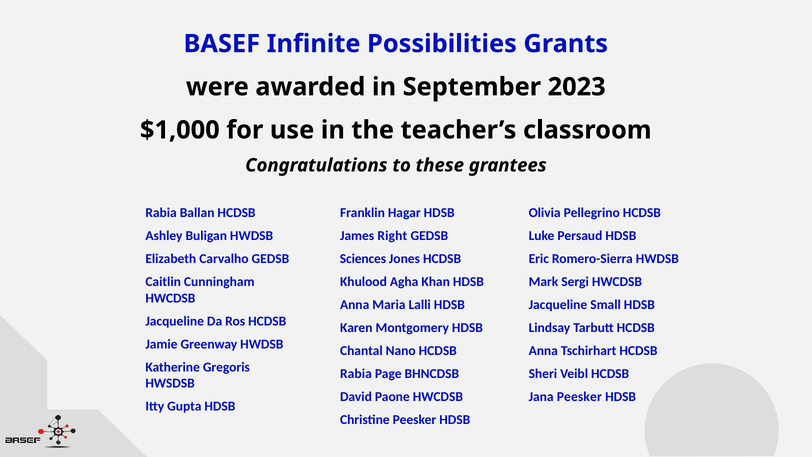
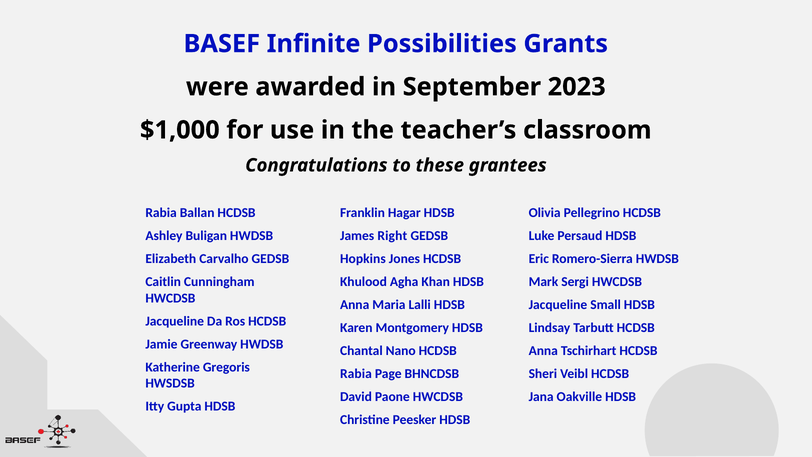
Sciences: Sciences -> Hopkins (363, 259)
Jana Peesker: Peesker -> Oakville (579, 397)
